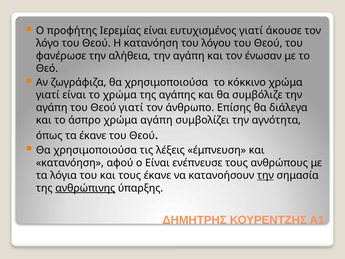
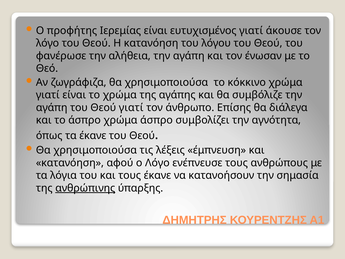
χρώμα αγάπη: αγάπη -> άσπρο (156, 120)
ο Είναι: Είναι -> Λόγο (157, 163)
την underline: present -> none (265, 175)
